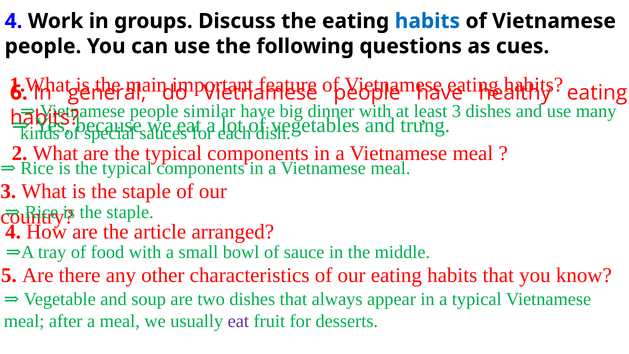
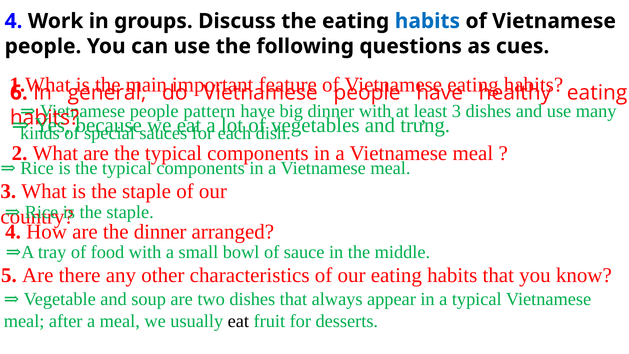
similar: similar -> pattern (209, 111)
the article: article -> dinner (160, 232)
eat colour: purple -> black (238, 321)
